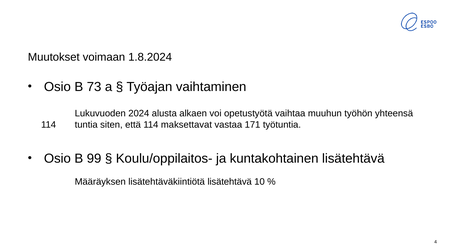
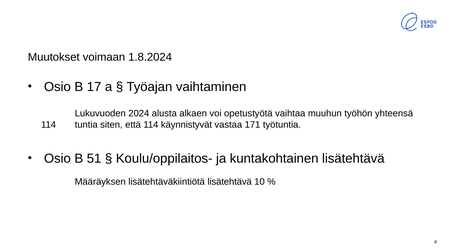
73: 73 -> 17 (94, 87)
maksettavat: maksettavat -> käynnistyvät (187, 125)
99: 99 -> 51 (94, 159)
